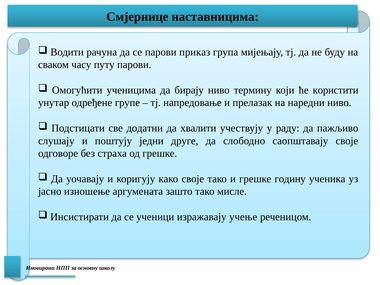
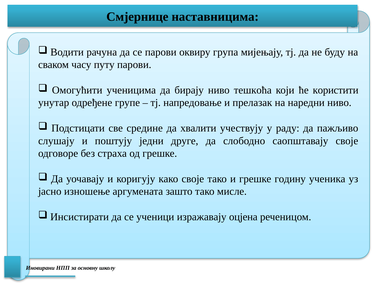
приказ: приказ -> оквиру (195, 52)
термину: термину -> тешкоћа (253, 90)
додатни: додатни -> средине (145, 128)
учење: учење -> оцјена (243, 217)
